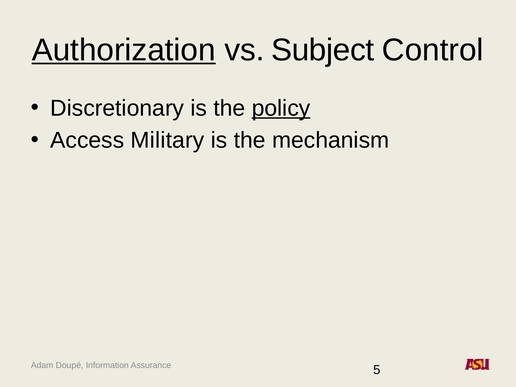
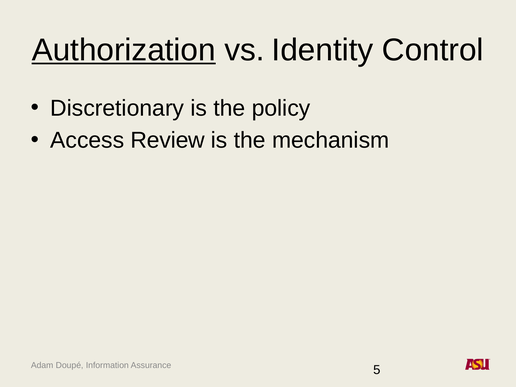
Subject: Subject -> Identity (322, 50)
policy underline: present -> none (281, 108)
Military: Military -> Review (168, 140)
